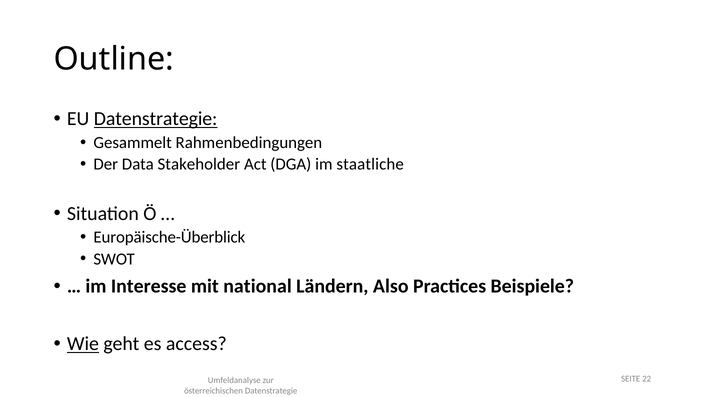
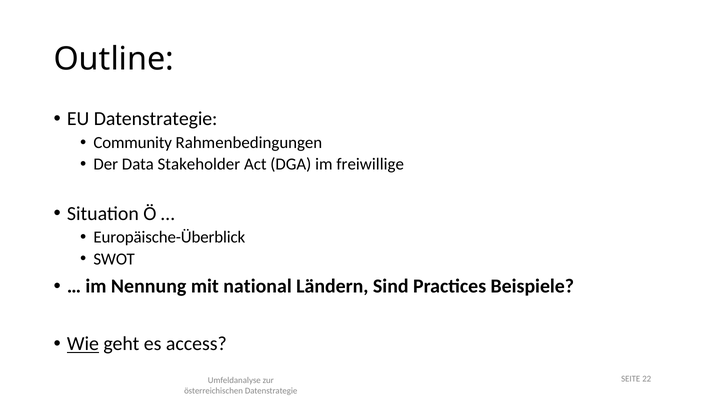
Datenstrategie underline: present -> none (156, 119)
Gesammelt: Gesammelt -> Community (133, 142)
staatliche: staatliche -> freiwillige (370, 164)
Interesse: Interesse -> Nennung (149, 286)
Also: Also -> Sind (391, 286)
